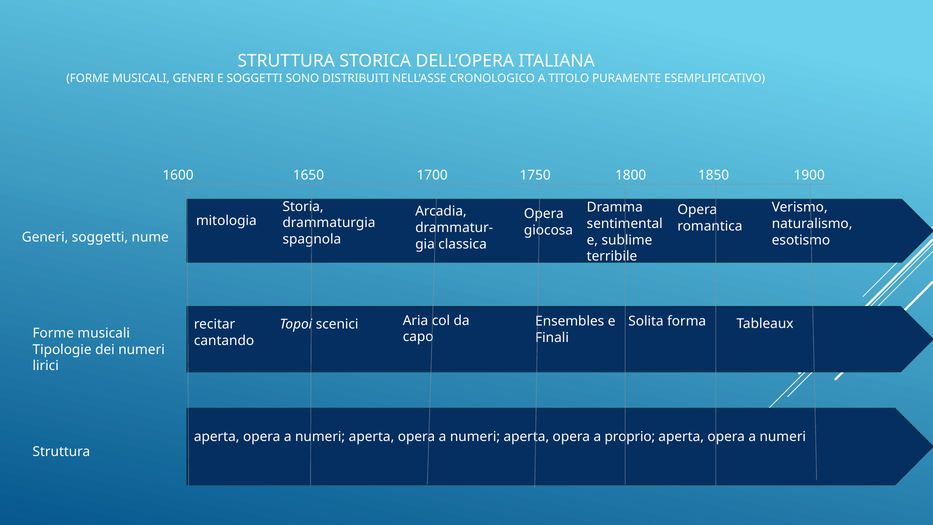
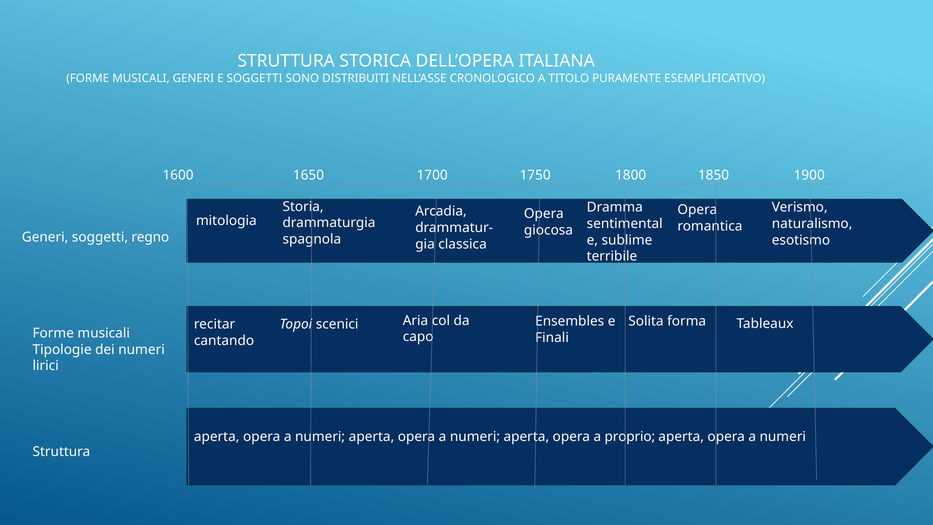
nume: nume -> regno (150, 237)
